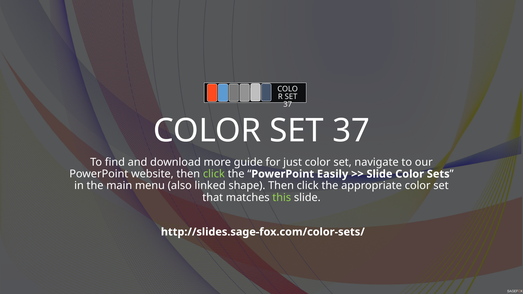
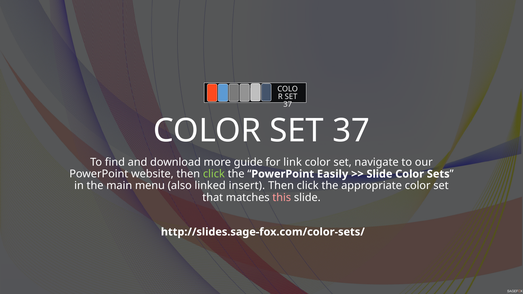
just: just -> link (293, 162)
shape: shape -> insert (247, 186)
this colour: light green -> pink (282, 198)
